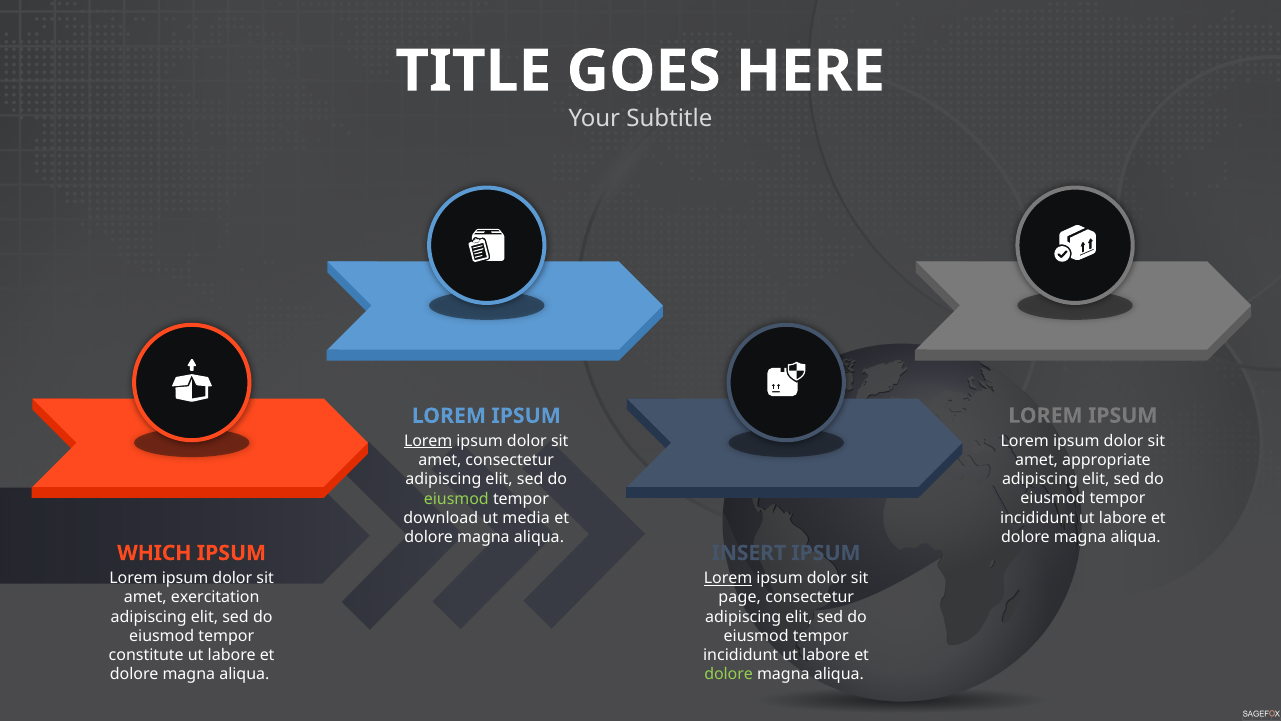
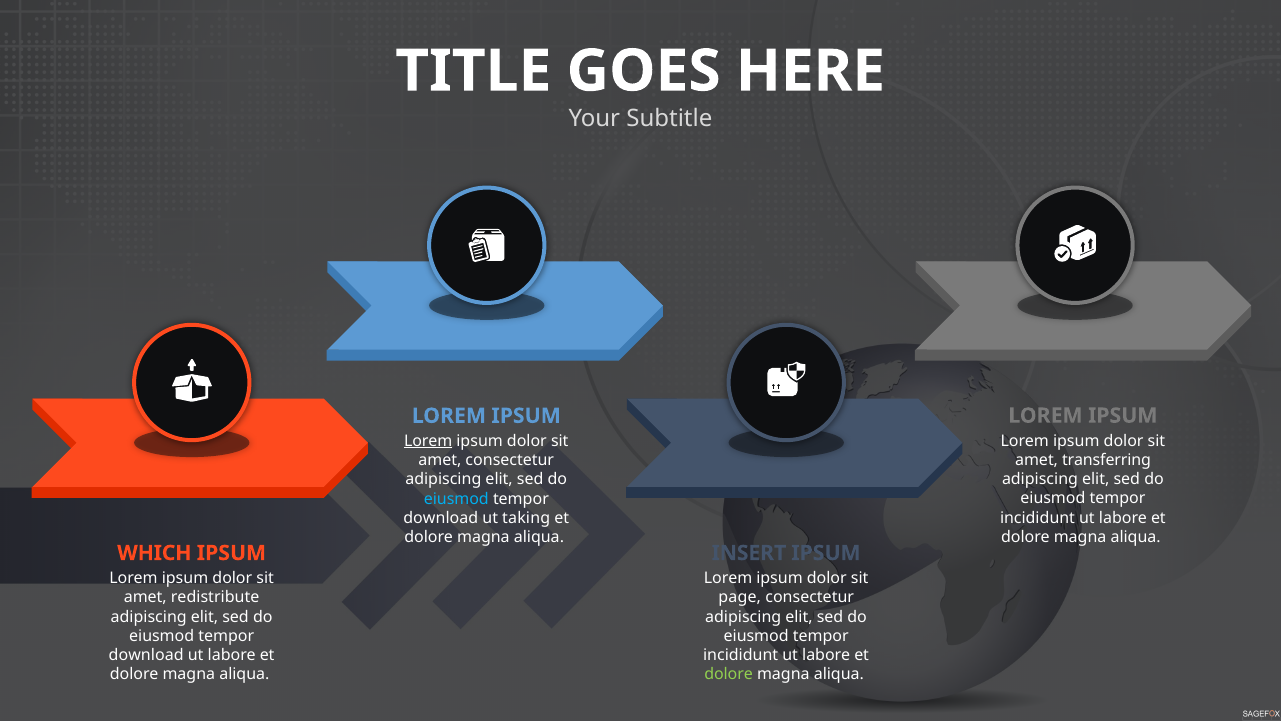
appropriate: appropriate -> transferring (1106, 460)
eiusmod colour: light green -> light blue (456, 498)
media: media -> taking (526, 518)
Lorem underline: present -> none (728, 578)
exercitation: exercitation -> redistribute (215, 597)
constitute: constitute -> download (146, 655)
